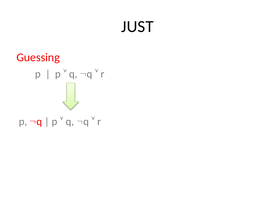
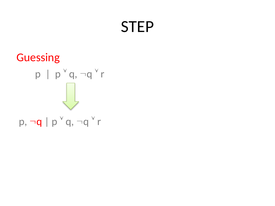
JUST: JUST -> STEP (137, 27)
